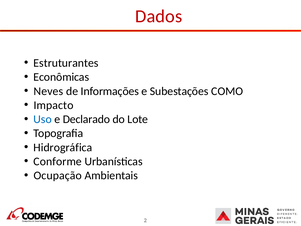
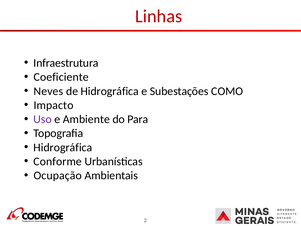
Dados: Dados -> Linhas (159, 16)
Estruturantes: Estruturantes -> Infraestrutura (66, 63)
Econômicas: Econômicas -> Coeficiente (61, 77)
de Informações: Informações -> Hidrográfica (110, 91)
Uso colour: blue -> purple (43, 119)
Declarado: Declarado -> Ambiente (86, 119)
Lote: Lote -> Para (138, 119)
